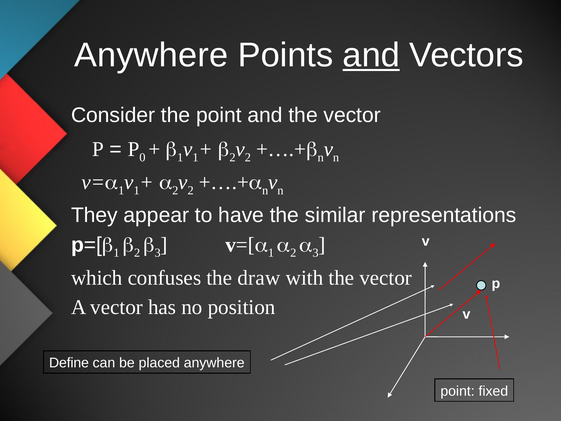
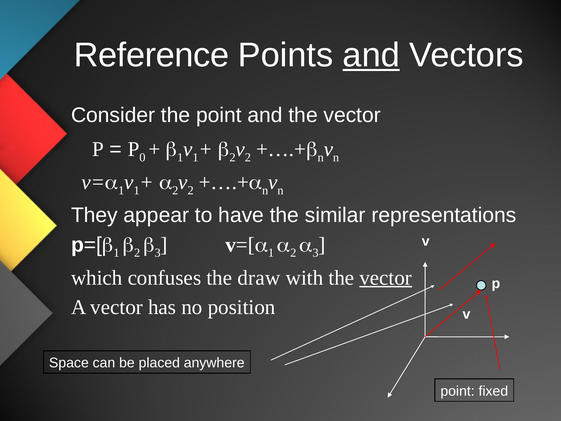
Anywhere: Anywhere -> Reference (151, 55)
vector underline: none -> present (386, 278)
Define: Define -> Space (69, 363)
